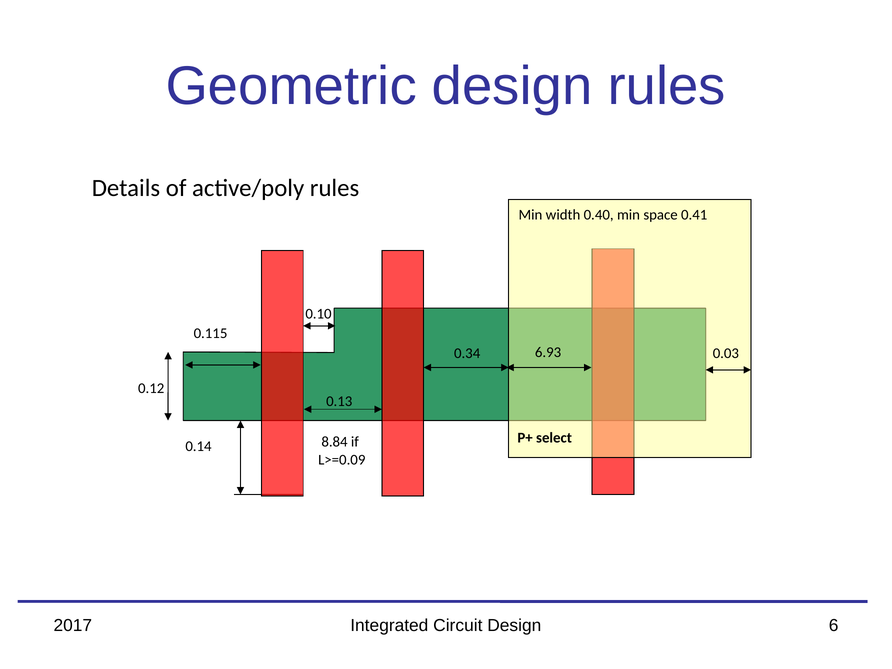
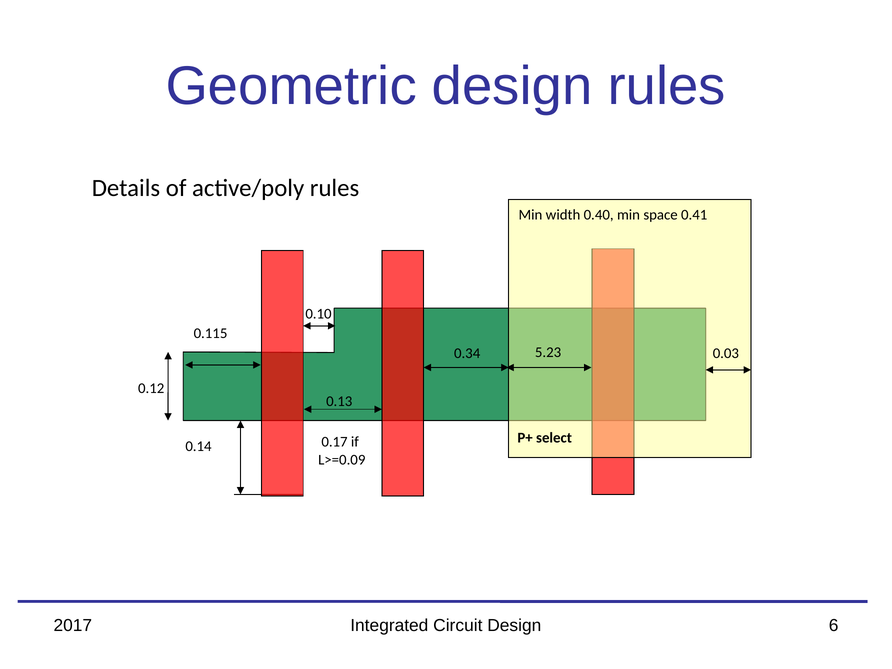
6.93: 6.93 -> 5.23 (548, 352)
8.84: 8.84 -> 0.17 (335, 442)
